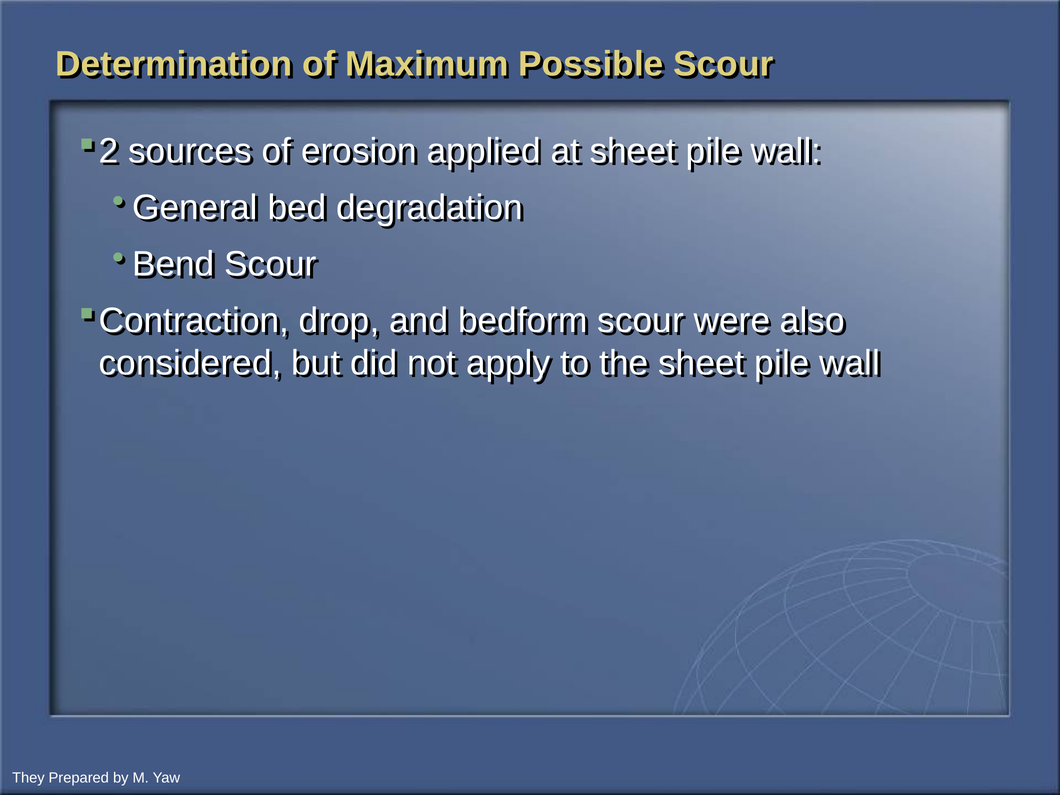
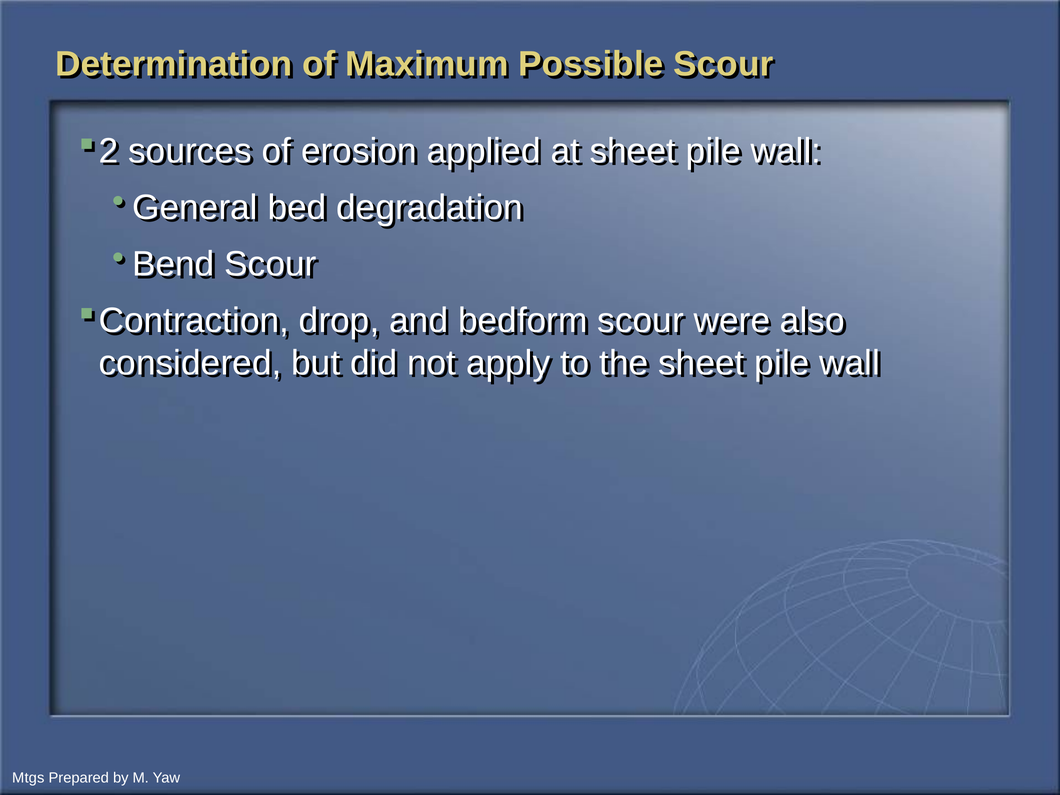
They: They -> Mtgs (28, 778)
